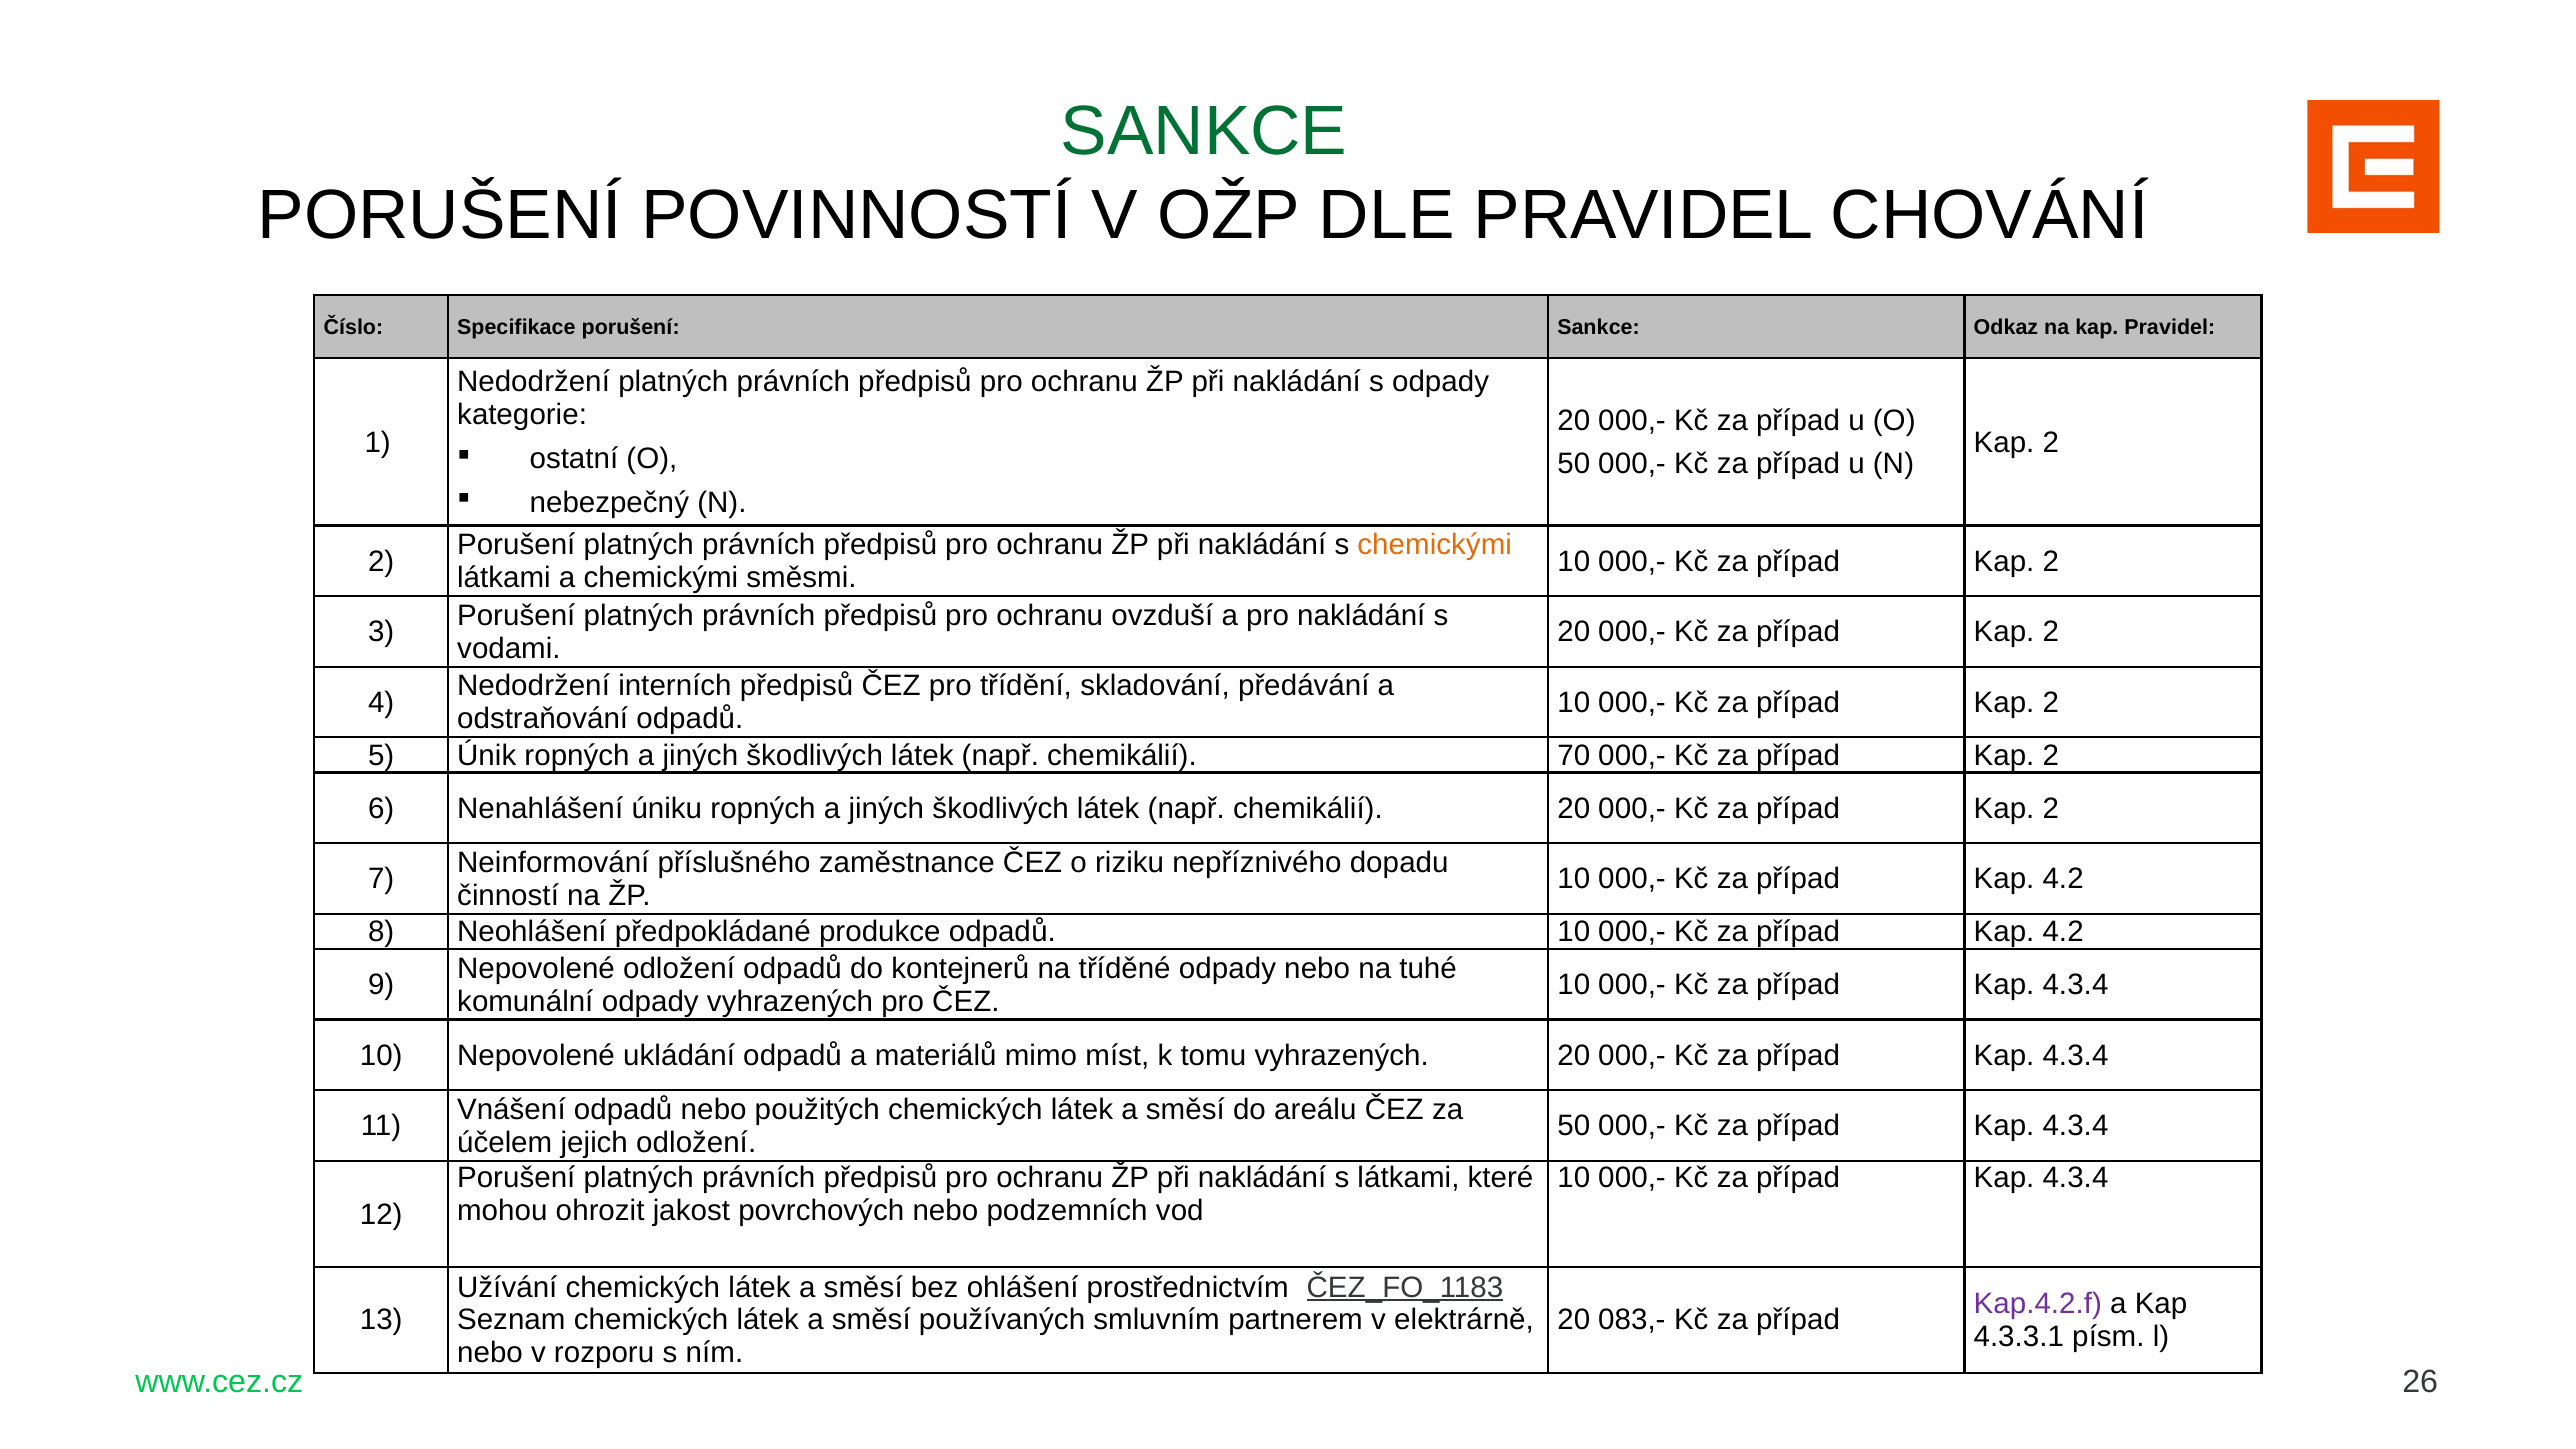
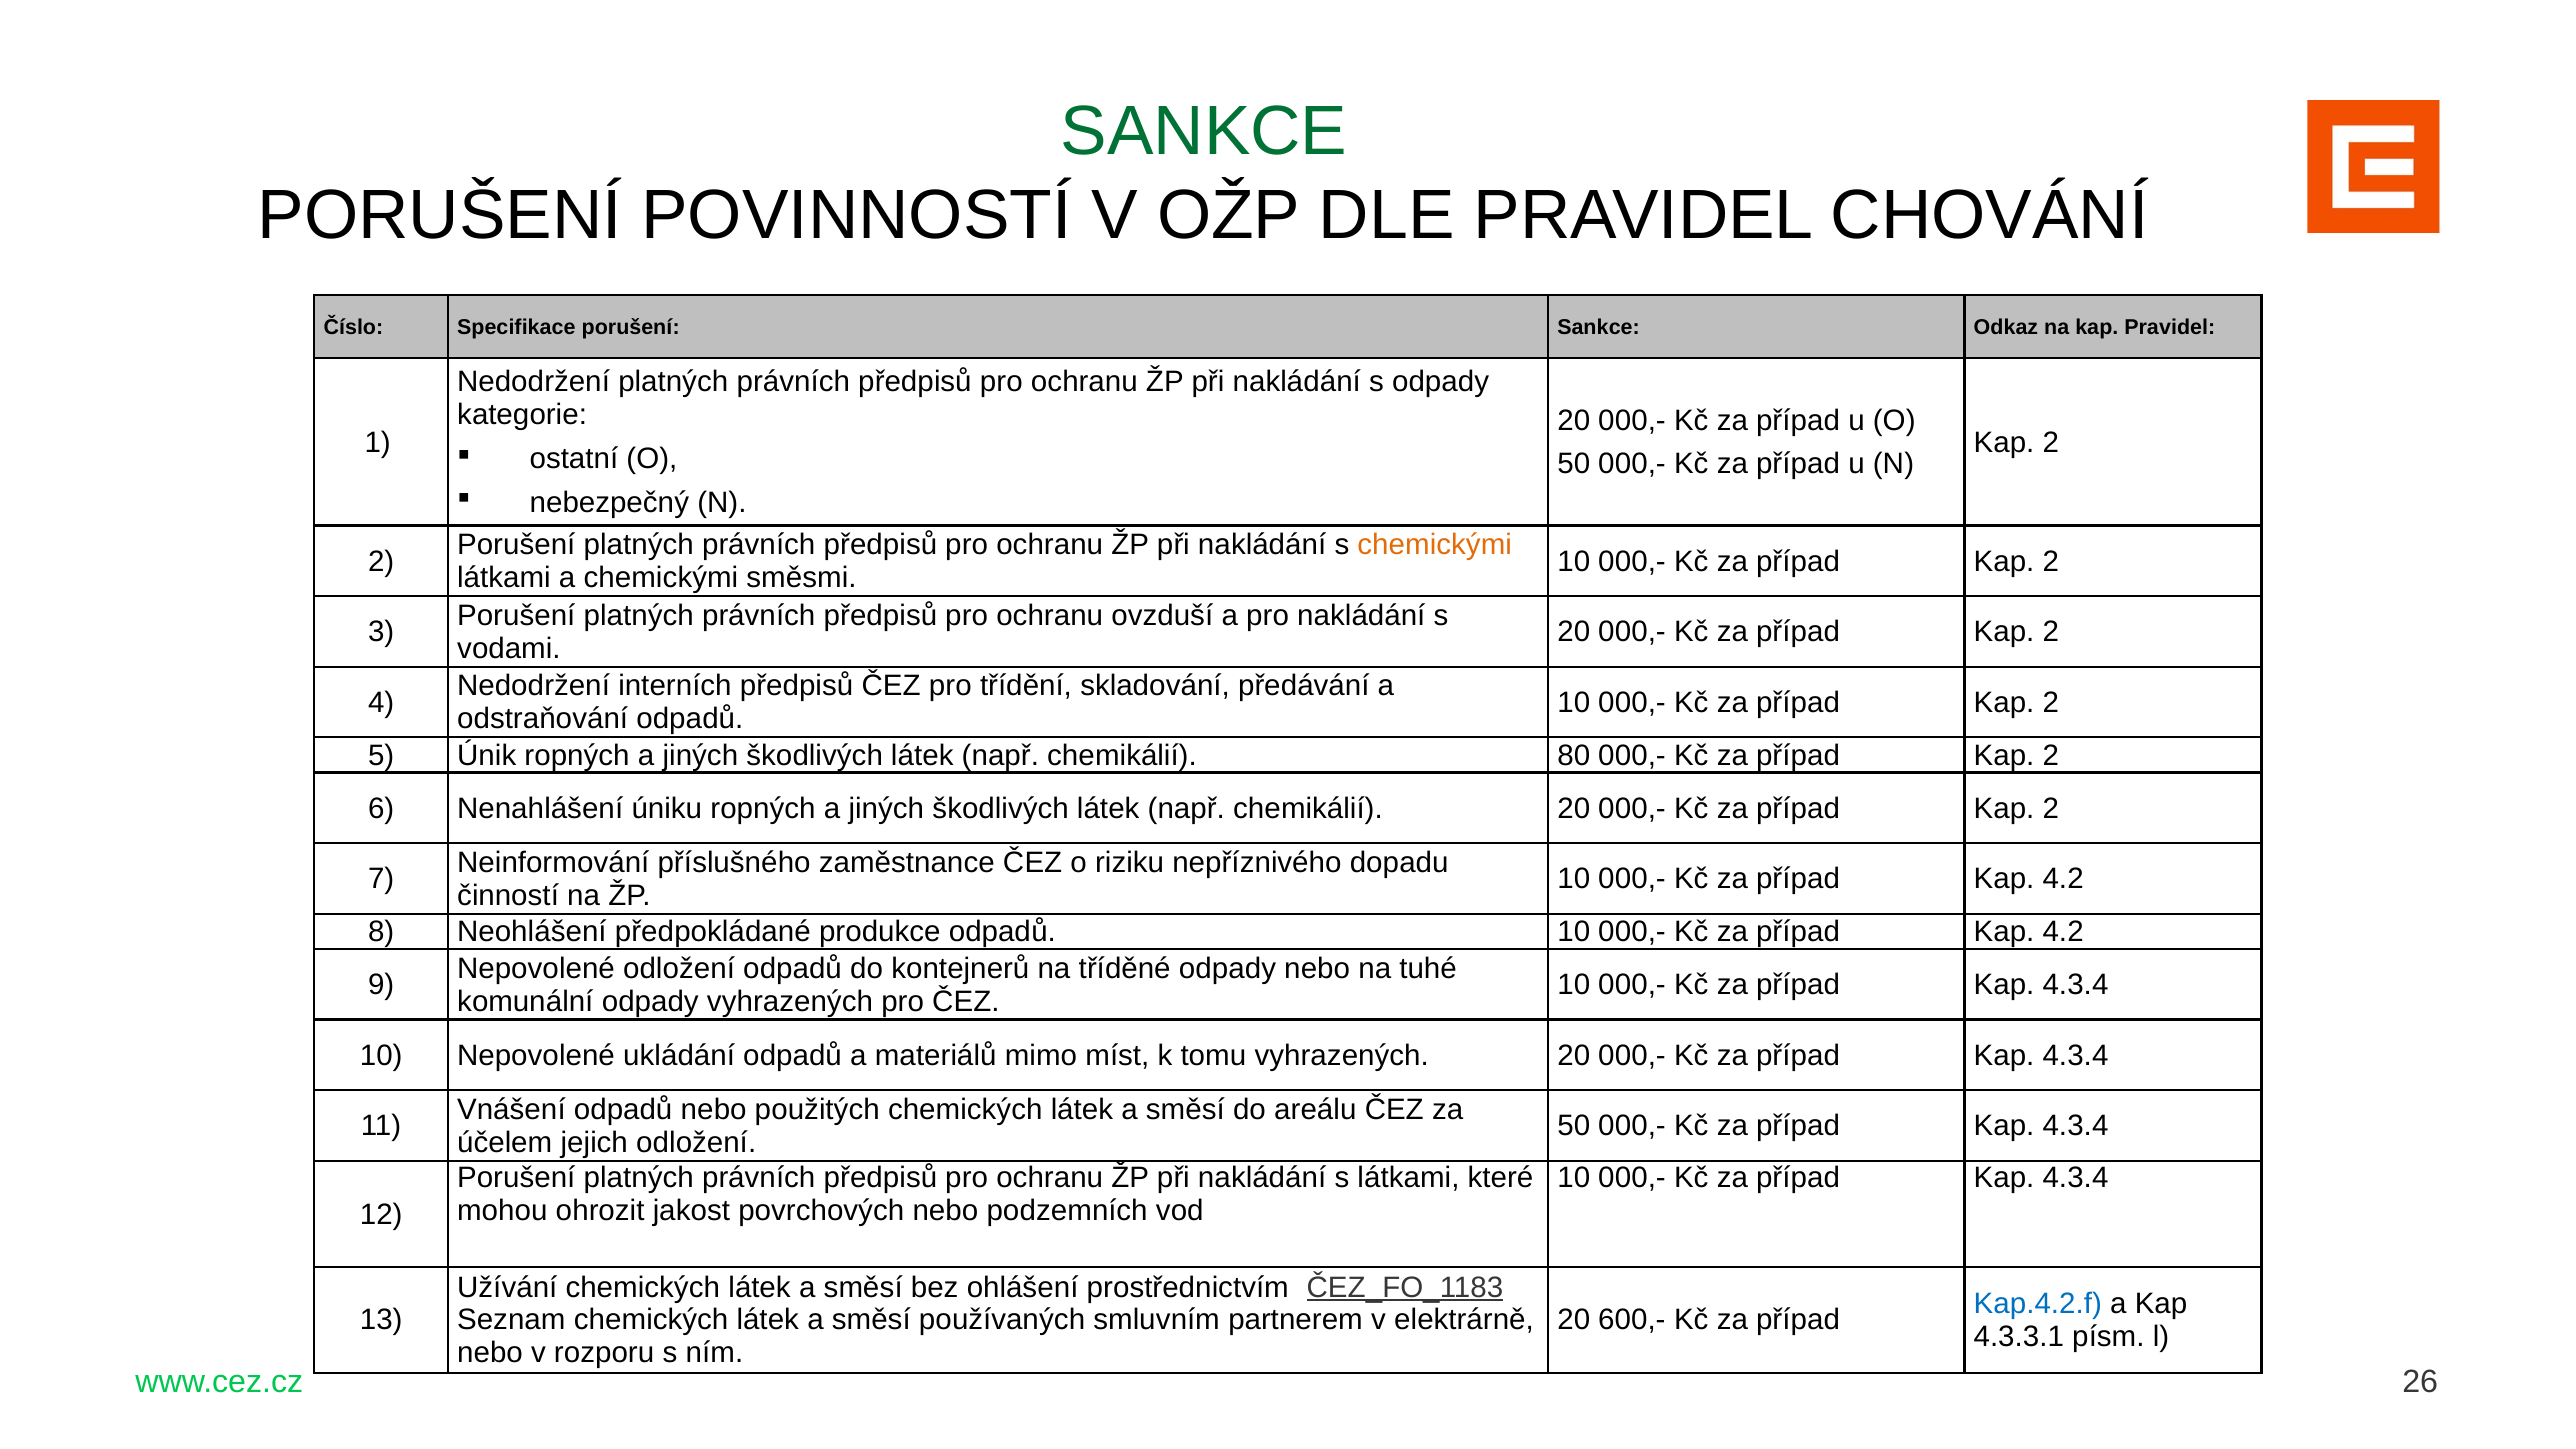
70: 70 -> 80 (1574, 755)
Kap.4.2.f colour: purple -> blue (2038, 1304)
083,-: 083,- -> 600,- (1632, 1320)
